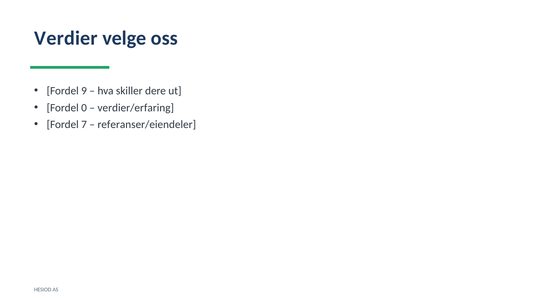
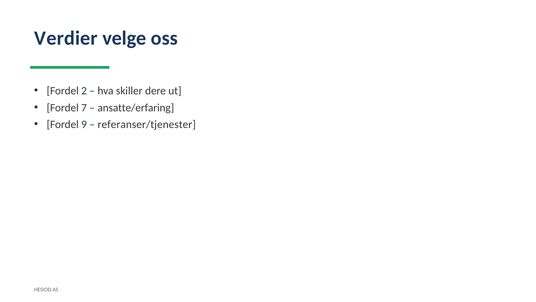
9: 9 -> 2 (84, 91)
0: 0 -> 7 (84, 108)
verdier/erfaring: verdier/erfaring -> ansatte/erfaring (136, 108)
7: 7 -> 9 (84, 124)
referanser/eiendeler: referanser/eiendeler -> referanser/tjenester (147, 124)
